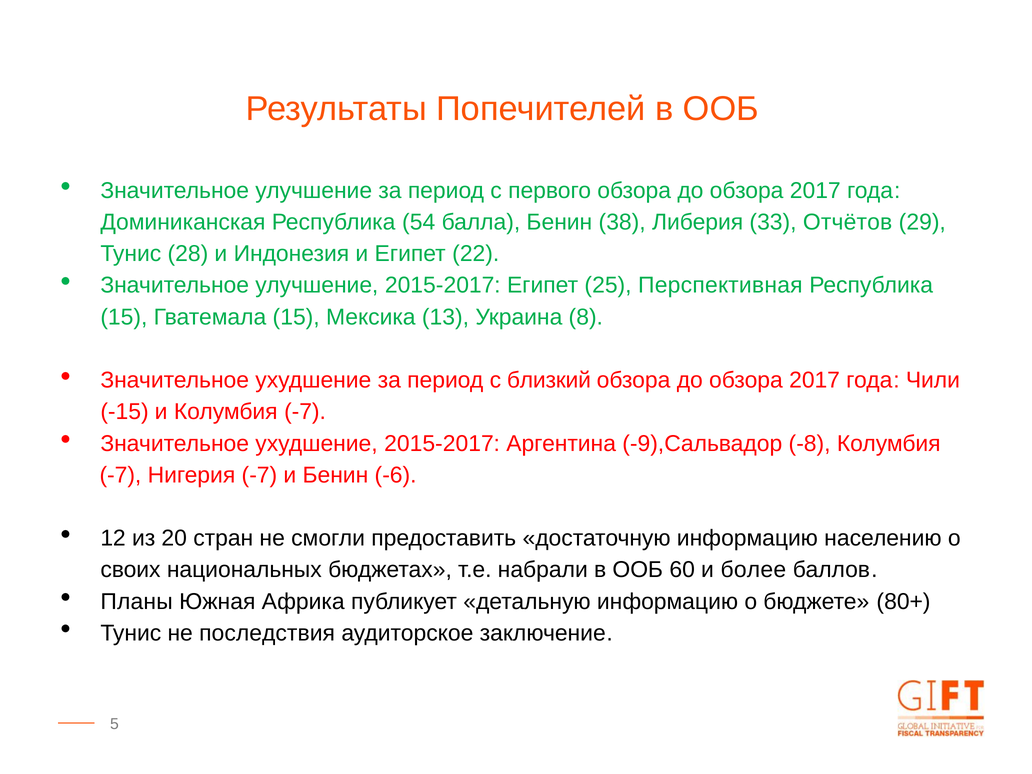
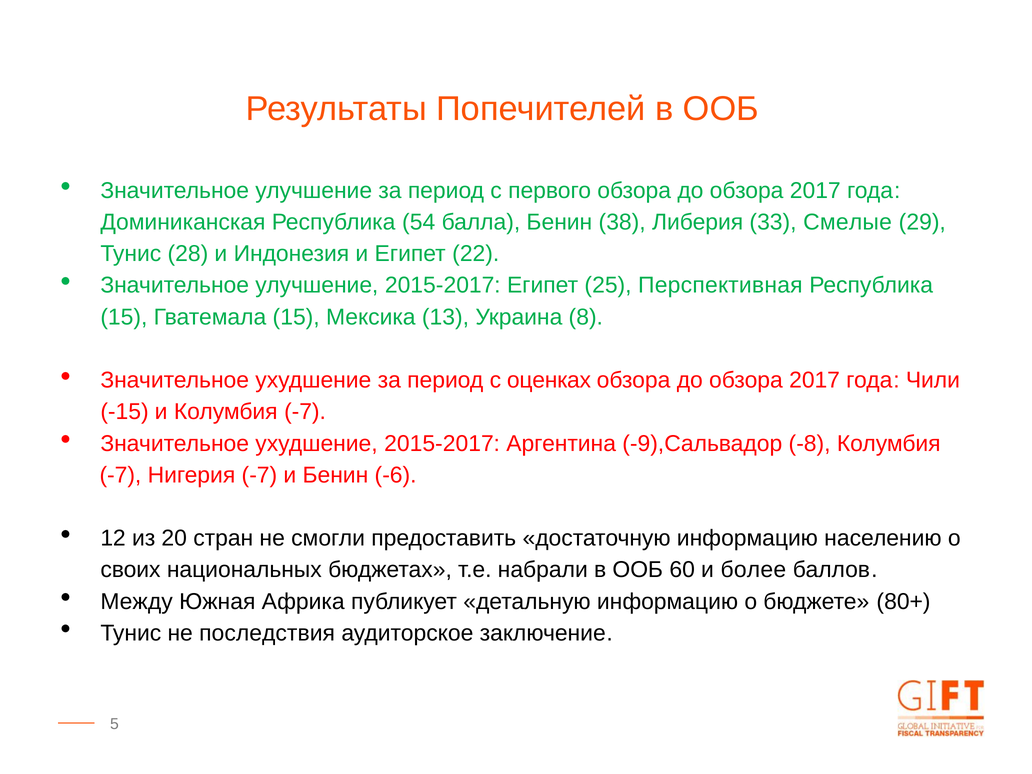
Отчётов: Отчётов -> Смелые (848, 222)
близкий: близкий -> оценках (549, 380)
Планы: Планы -> Между (137, 602)
